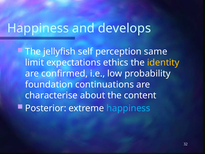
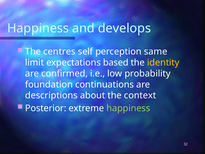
jellyfish: jellyfish -> centres (59, 52)
ethics: ethics -> based (116, 62)
characterise: characterise -> descriptions (51, 95)
content: content -> context (140, 95)
happiness colour: light blue -> light green (128, 108)
